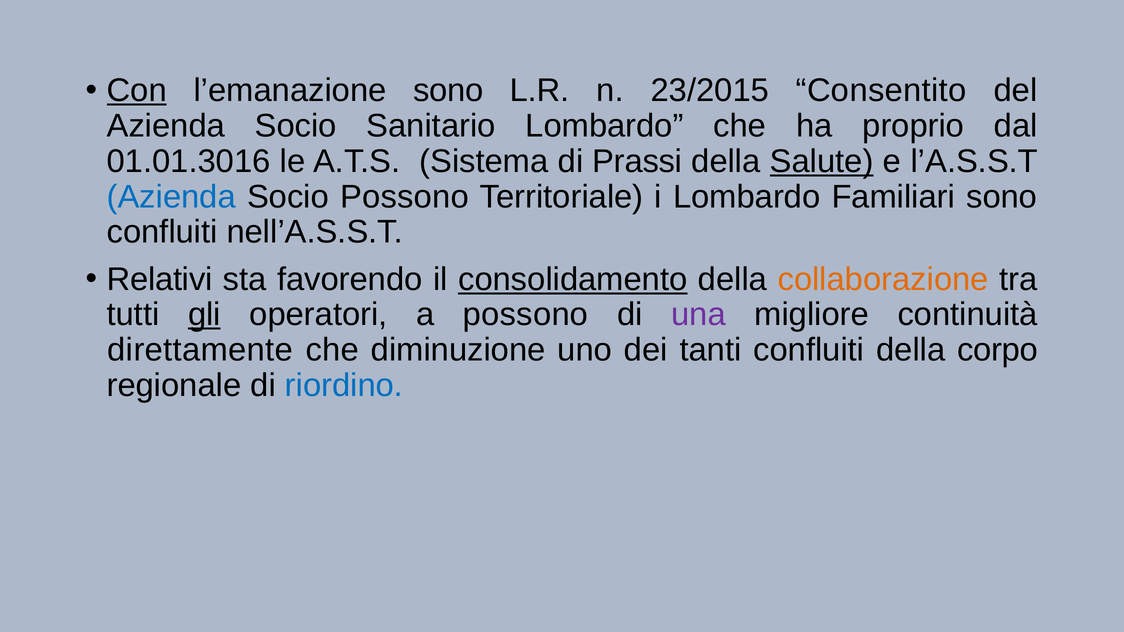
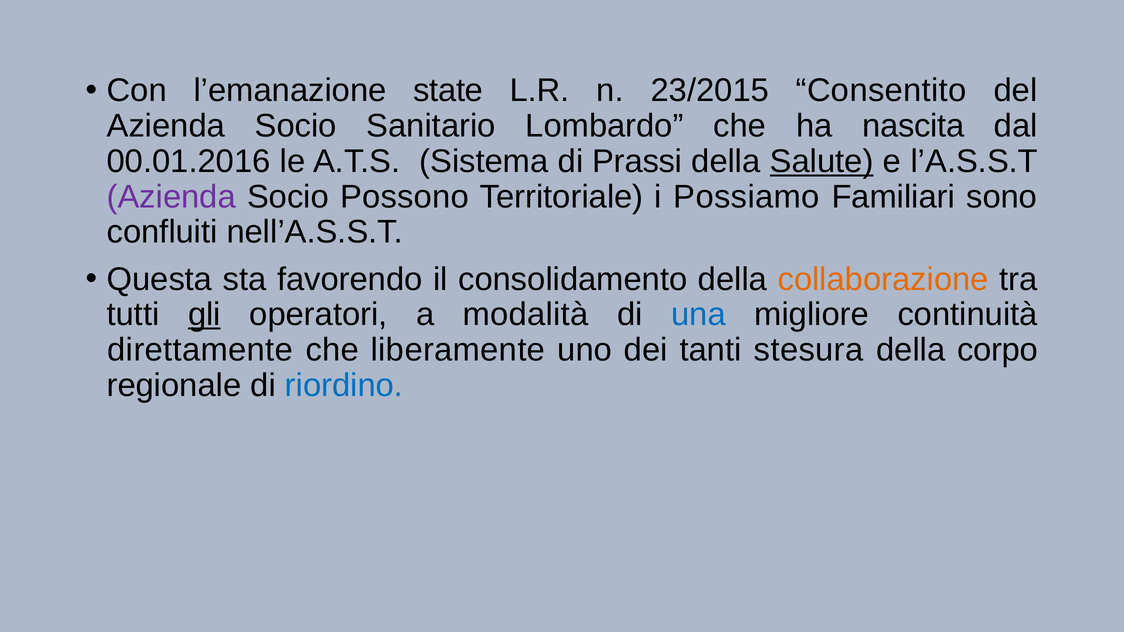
Con underline: present -> none (137, 91)
l’emanazione sono: sono -> state (448, 91)
proprio: proprio -> nascita (913, 126)
01.01.3016: 01.01.3016 -> 00.01.2016 (189, 161)
Azienda colour: blue -> purple (171, 197)
i Lombardo: Lombardo -> Possiamo (747, 197)
Relativi: Relativi -> Questa (159, 279)
consolidamento underline: present -> none (573, 279)
a possono: possono -> modalità (526, 315)
una colour: purple -> blue (699, 315)
diminuzione: diminuzione -> liberamente (458, 350)
tanti confluiti: confluiti -> stesura (809, 350)
